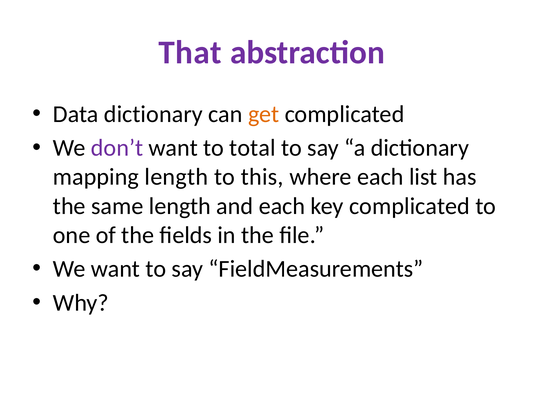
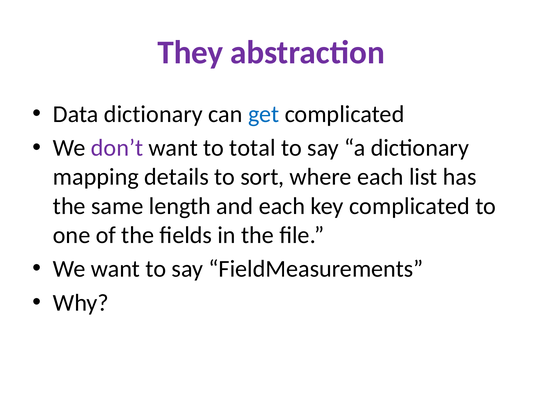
That: That -> They (190, 53)
get colour: orange -> blue (264, 114)
mapping length: length -> details (177, 177)
this: this -> sort (262, 177)
